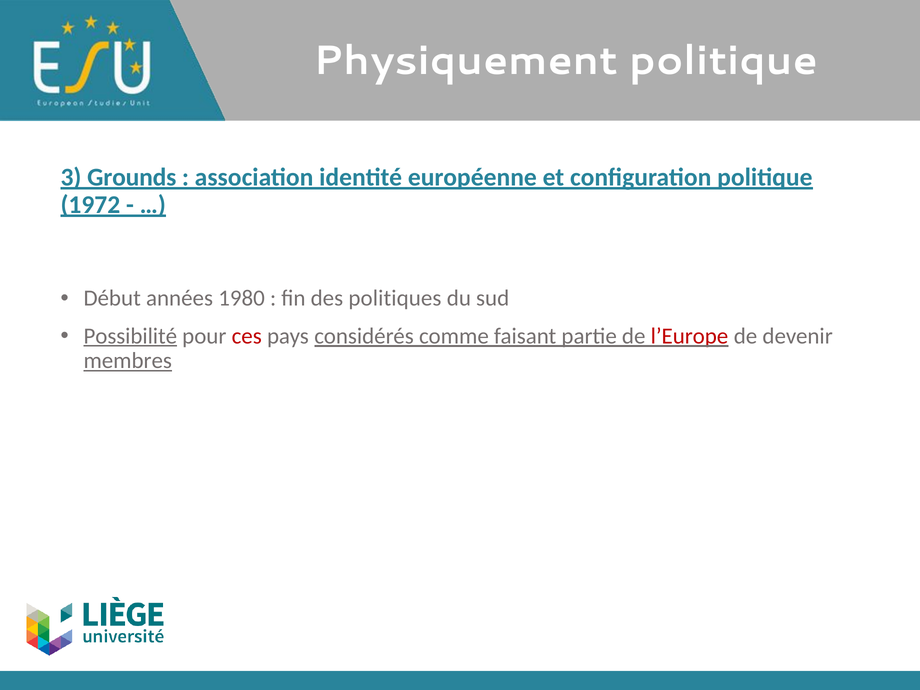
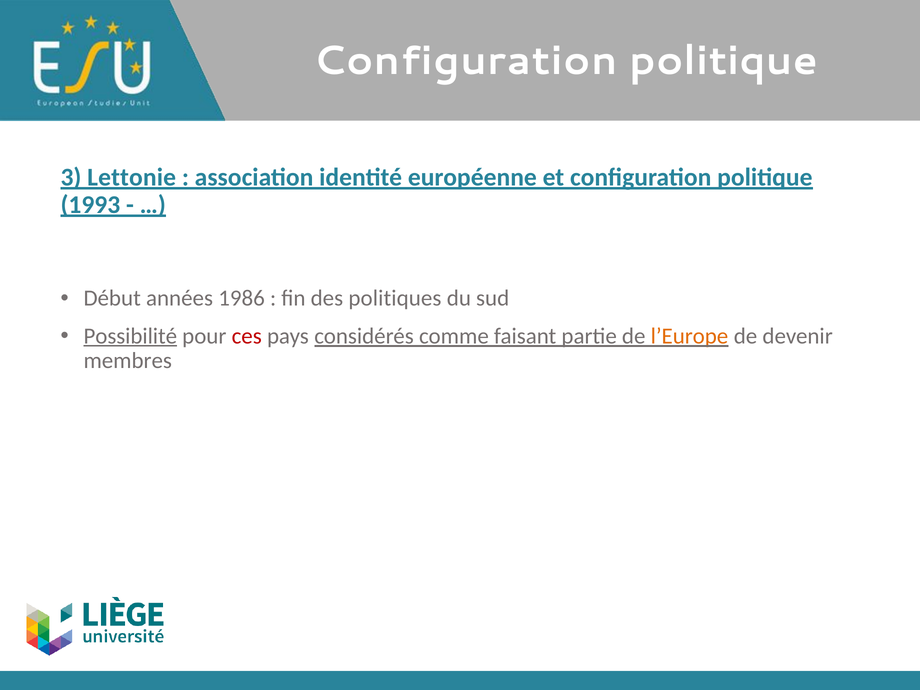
Physiquement: Physiquement -> Configuration (466, 61)
Grounds: Grounds -> Lettonie (132, 177)
1972: 1972 -> 1993 (90, 205)
1980: 1980 -> 1986 (242, 298)
l’Europe colour: red -> orange (689, 336)
membres underline: present -> none (128, 361)
